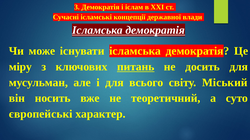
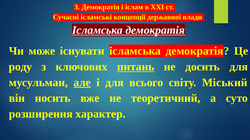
міру: міру -> роду (20, 67)
але underline: none -> present (82, 83)
європейські: європейські -> розширення (41, 114)
